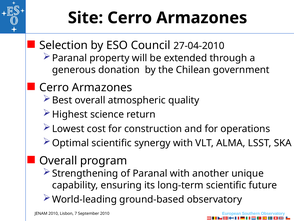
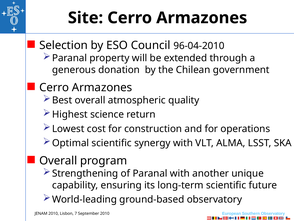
27-04-2010: 27-04-2010 -> 96-04-2010 (199, 46)
